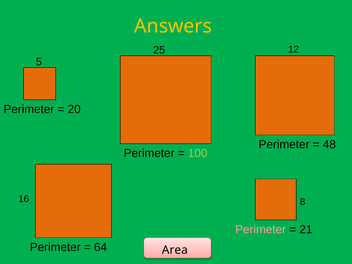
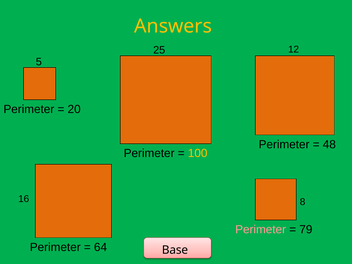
100 colour: light green -> yellow (198, 153)
21: 21 -> 79 (306, 230)
Area: Area -> Base (175, 250)
